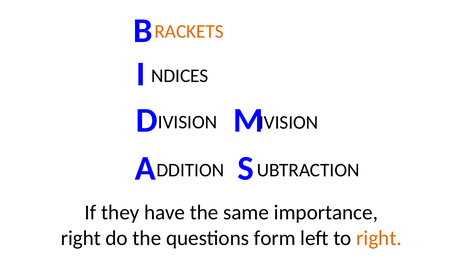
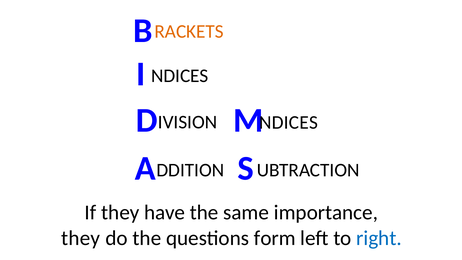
IVISION IVISION: IVISION -> NDICES (289, 122)
right: right -> they (81, 238)
right colour: orange -> blue (379, 238)
